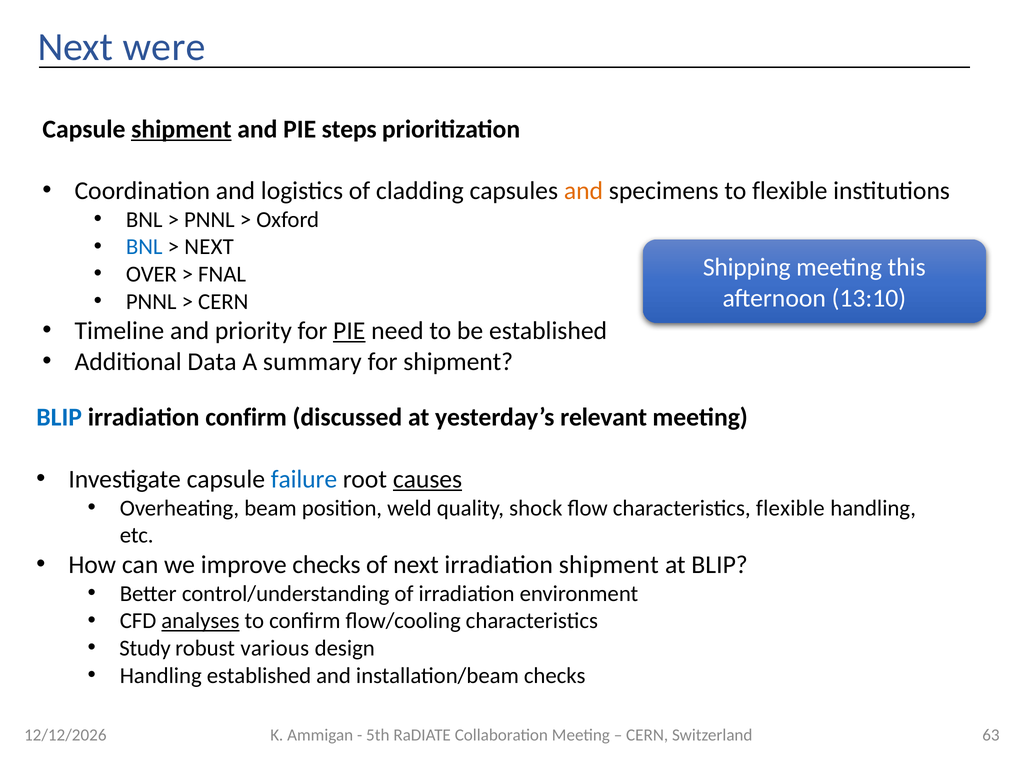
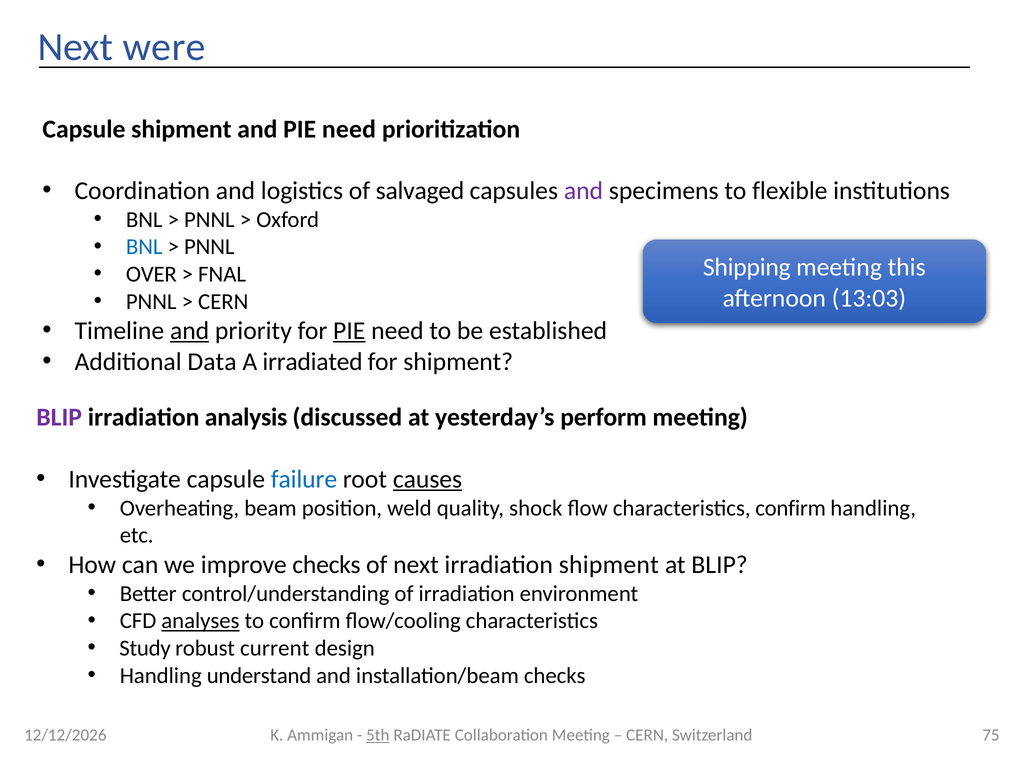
shipment underline: present -> none (181, 129)
and PIE steps: steps -> need (349, 129)
cladding: cladding -> salvaged (420, 191)
and colour: orange -> purple (583, 191)
NEXT: NEXT -> PNNL (209, 247)
13:10: 13:10 -> 13:03 (869, 298)
and underline: none -> present (190, 331)
summary: summary -> irradiated (313, 362)
BLIP colour: blue -> purple (59, 418)
irradiation confirm: confirm -> analysis (246, 418)
relevant: relevant -> perform (604, 418)
characteristics flexible: flexible -> confirm (791, 508)
various: various -> current (275, 648)
Handling established: established -> understand (259, 676)
5th underline: none -> present (378, 735)
63: 63 -> 75 (991, 735)
